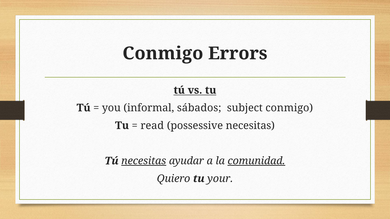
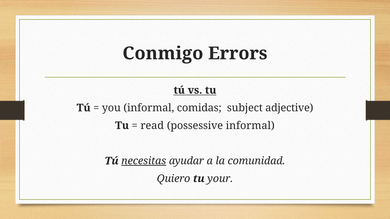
sábados: sábados -> comidas (199, 108)
subject conmigo: conmigo -> adjective (289, 108)
possessive necesitas: necesitas -> informal (250, 126)
comunidad underline: present -> none (256, 161)
